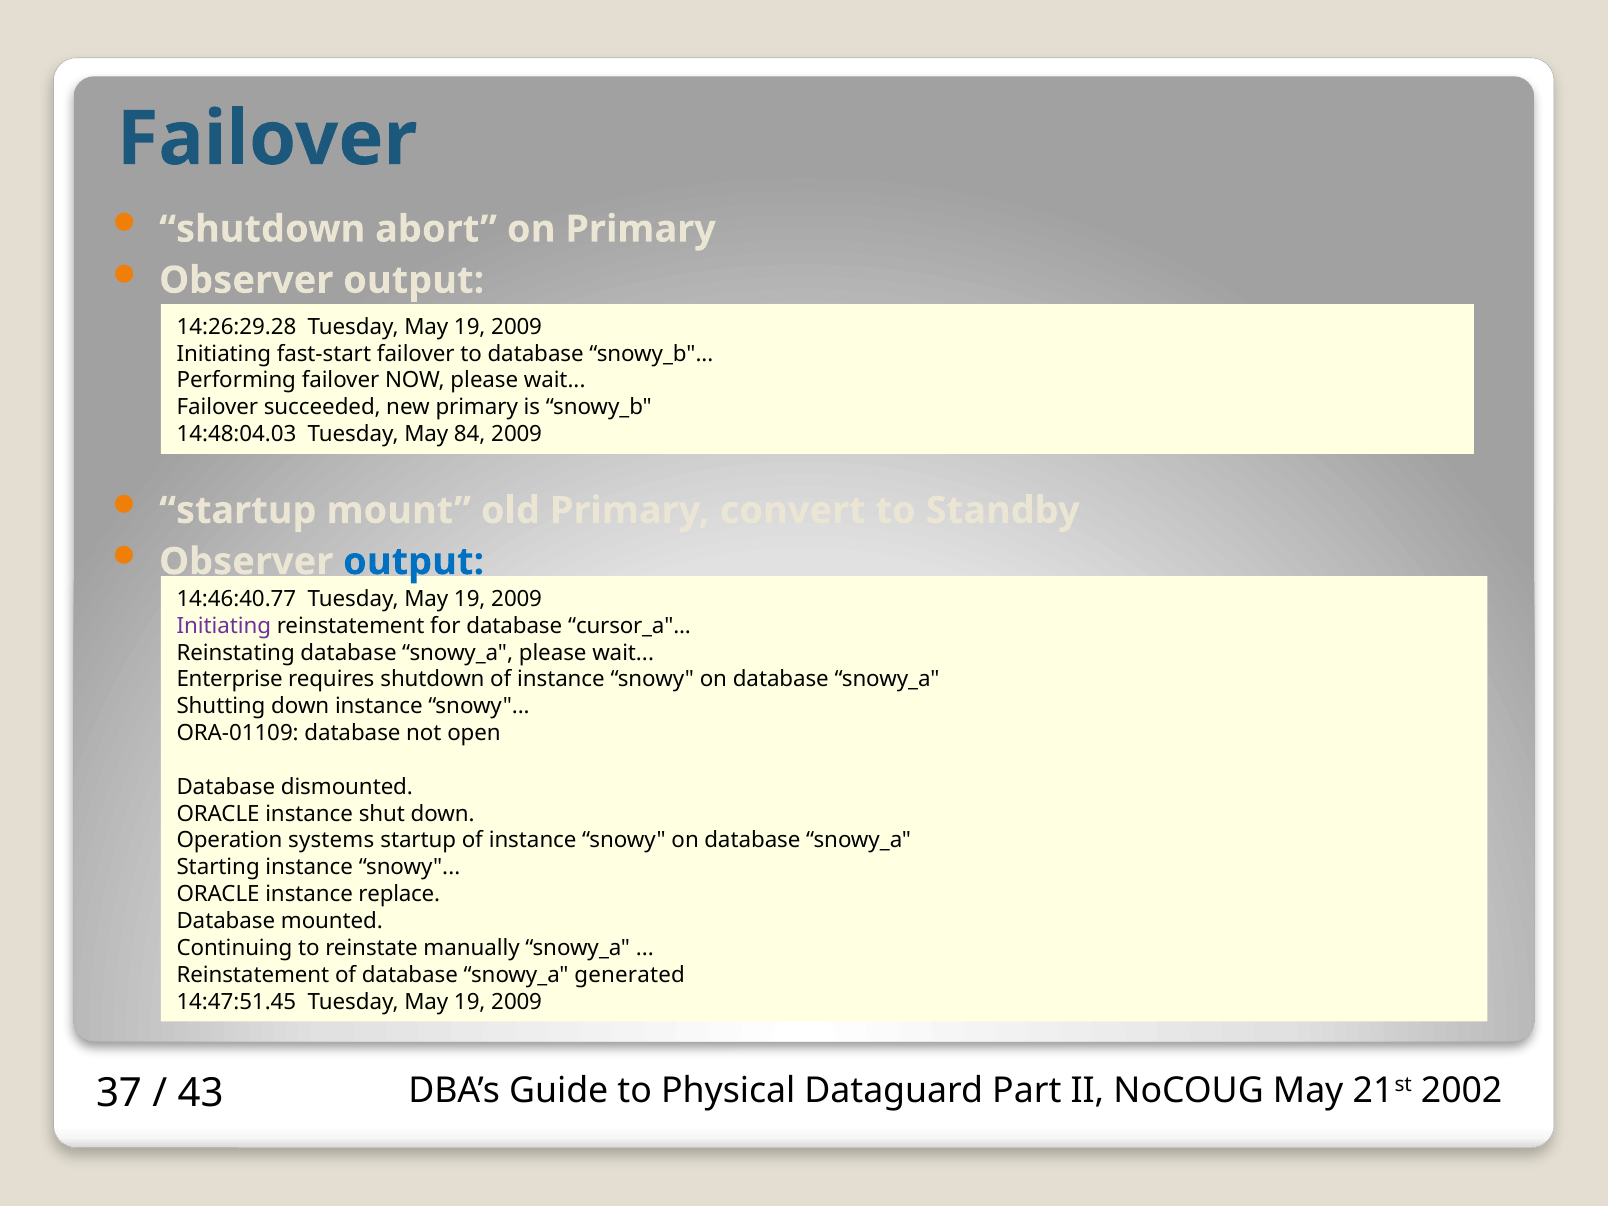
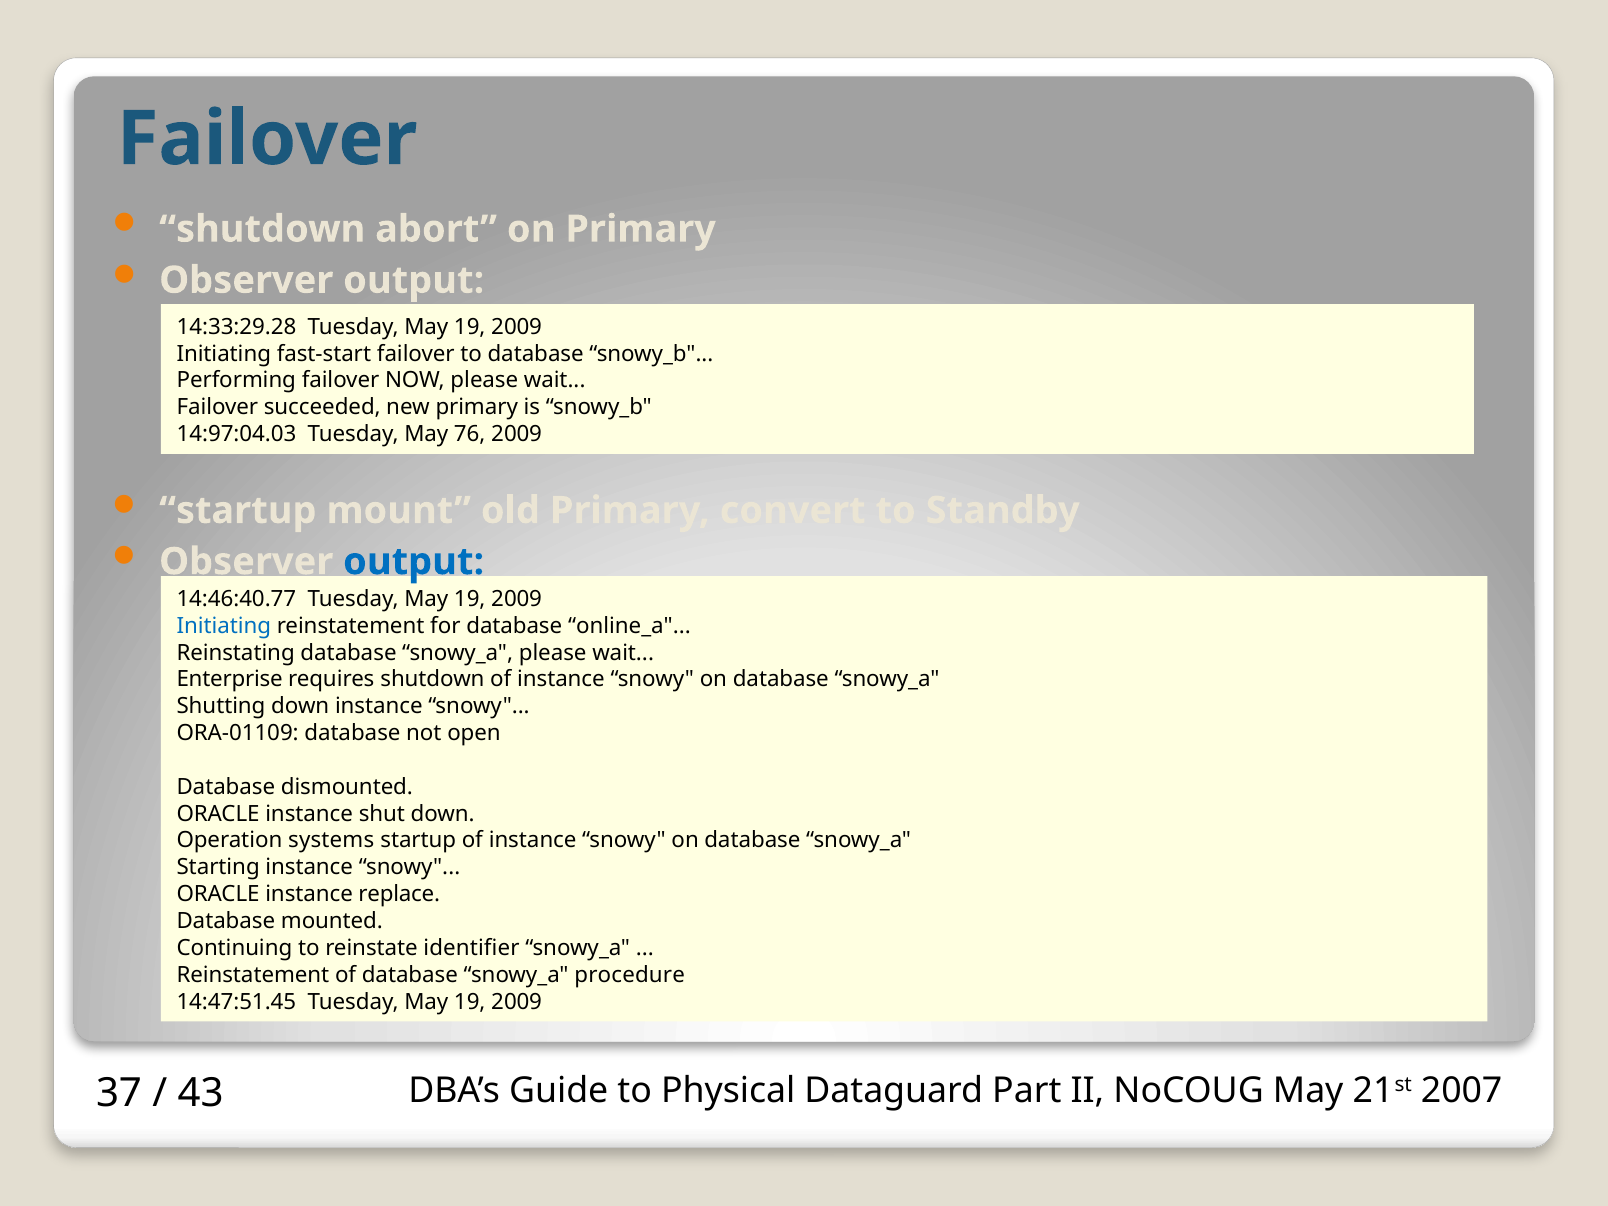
14:26:29.28: 14:26:29.28 -> 14:33:29.28 (236, 327)
14:48:04.03: 14:48:04.03 -> 14:97:04.03 (236, 434)
84: 84 -> 76 (470, 434)
Initiating colour: purple -> blue (224, 626)
cursor_a: cursor_a -> online_a (629, 626)
manually: manually -> identifier (472, 948)
generated: generated -> procedure (630, 975)
2002: 2002 -> 2007 (1462, 1090)
